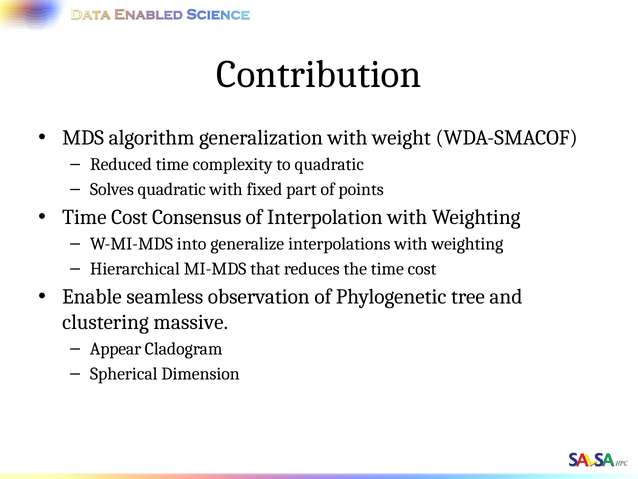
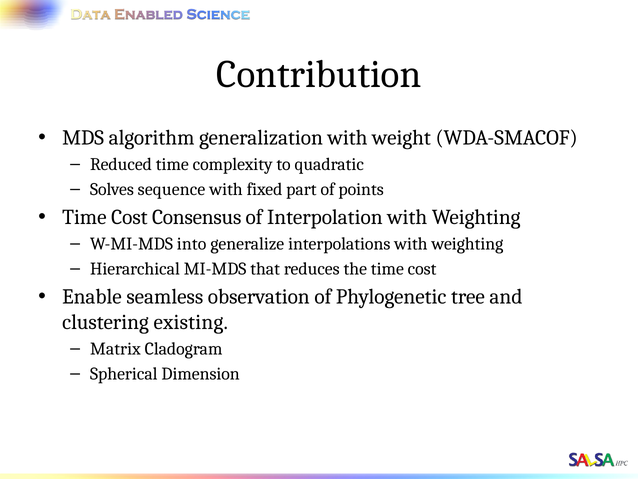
Solves quadratic: quadratic -> sequence (172, 189)
massive: massive -> existing (191, 322)
Appear: Appear -> Matrix (115, 349)
